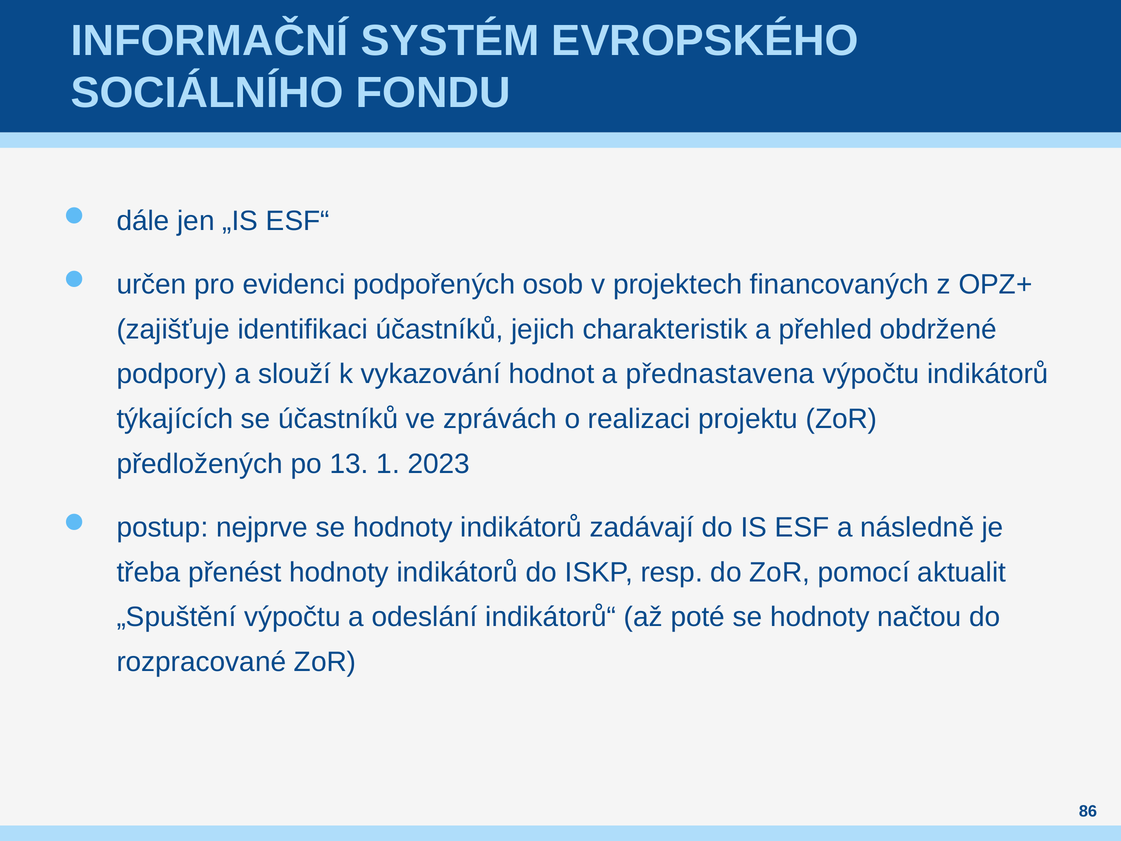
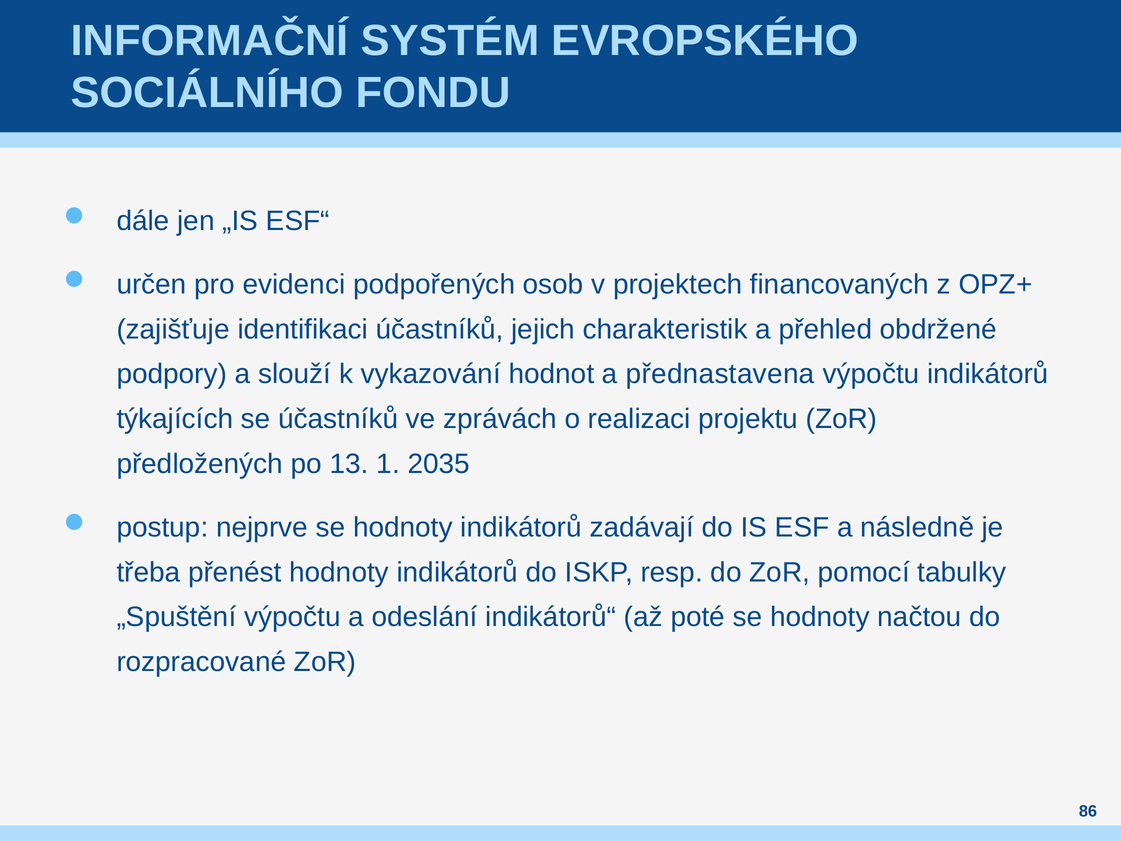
2023: 2023 -> 2035 (439, 464)
aktualit: aktualit -> tabulky (962, 572)
